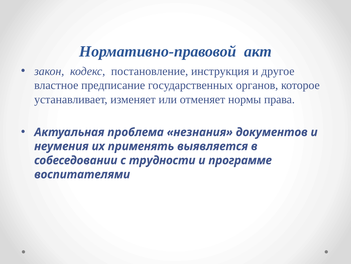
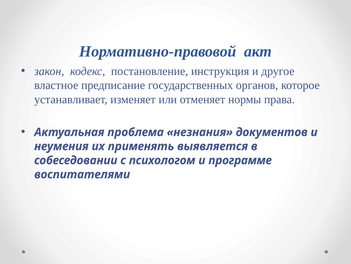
трудности: трудности -> психологом (162, 160)
